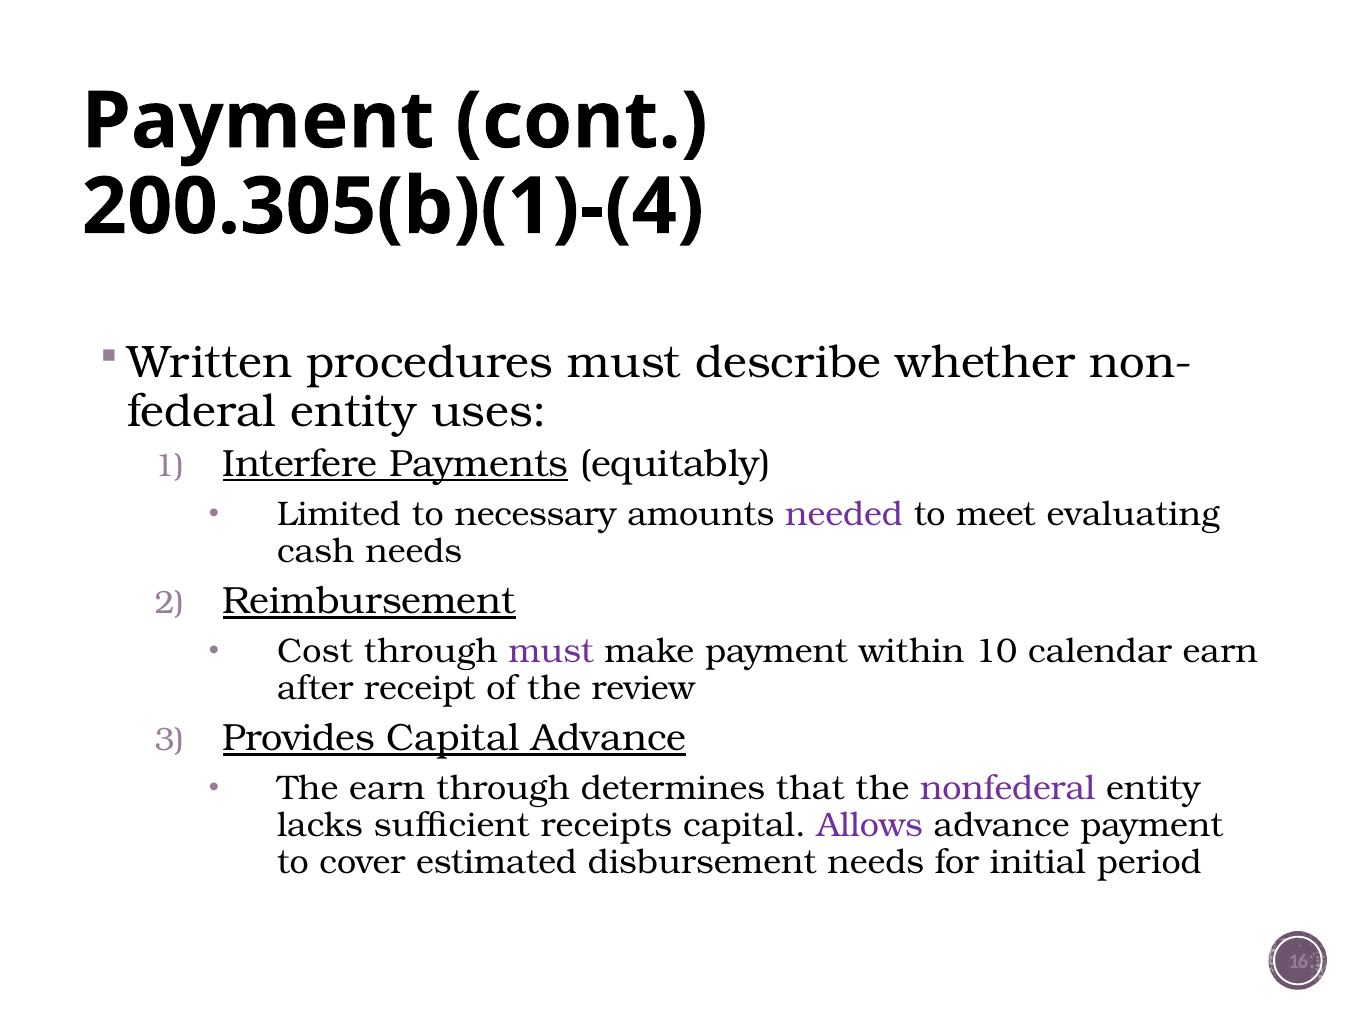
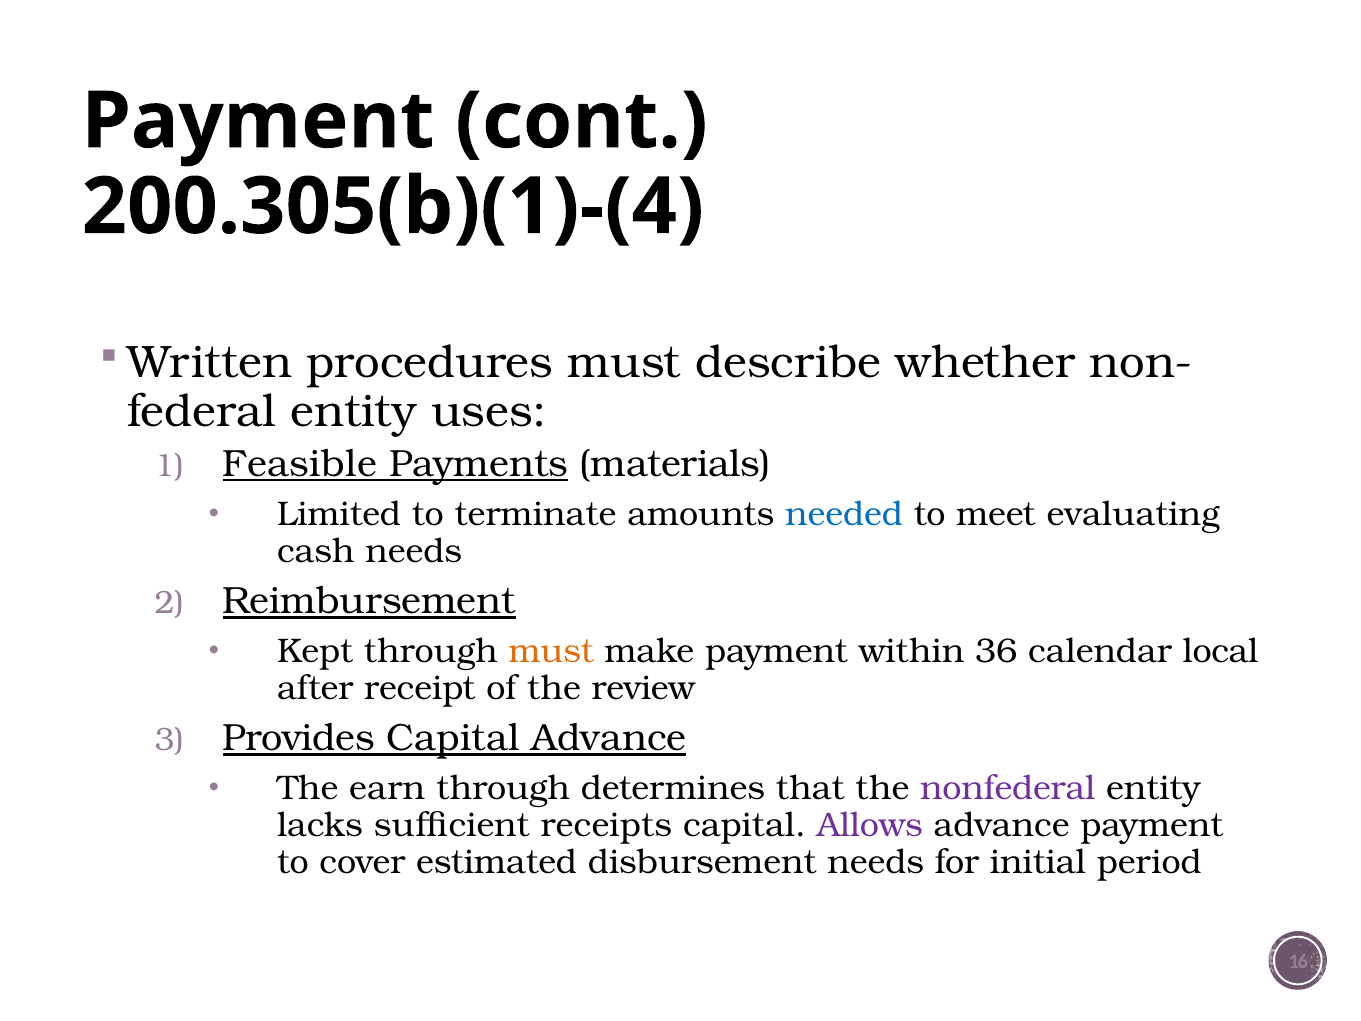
Interfere: Interfere -> Feasible (300, 464)
equitably: equitably -> materials (676, 464)
necessary: necessary -> terminate (535, 514)
needed colour: purple -> blue (844, 514)
Cost: Cost -> Kept (315, 651)
must colour: purple -> orange (551, 651)
10: 10 -> 36 (996, 651)
calendar earn: earn -> local (1220, 651)
